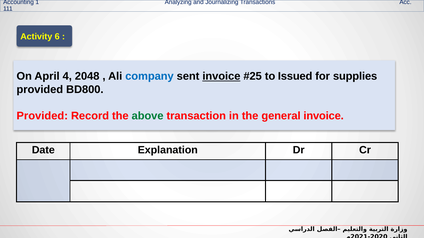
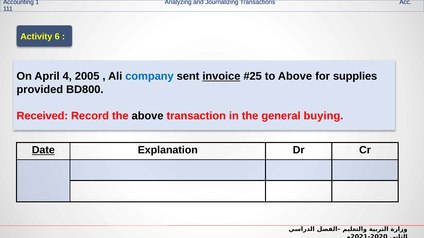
2048: 2048 -> 2005 (87, 76)
to Issued: Issued -> Above (295, 76)
Provided: Provided -> Received (42, 116)
above colour: green -> black (148, 116)
general invoice: invoice -> buying (324, 116)
Date underline: none -> present (43, 150)
